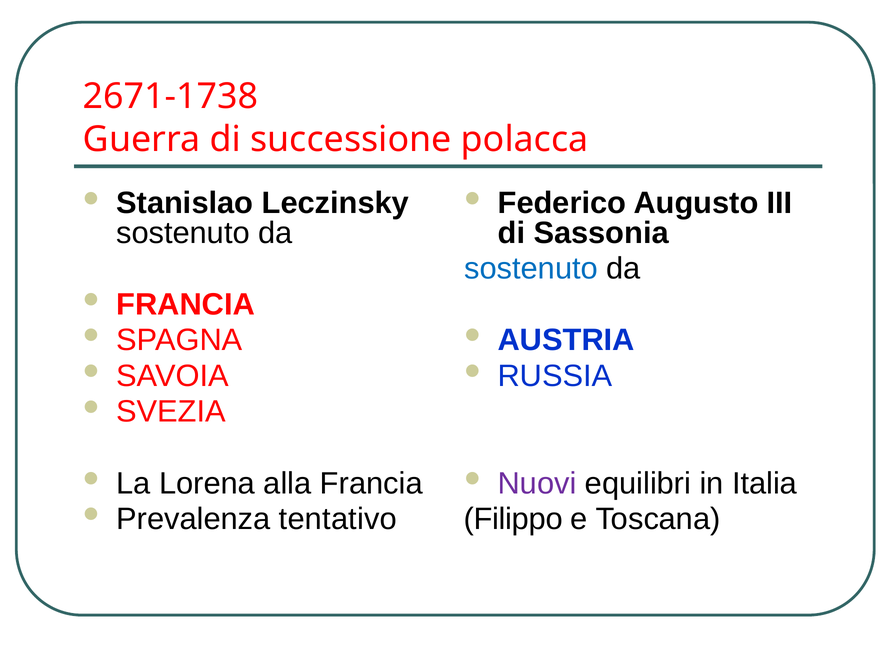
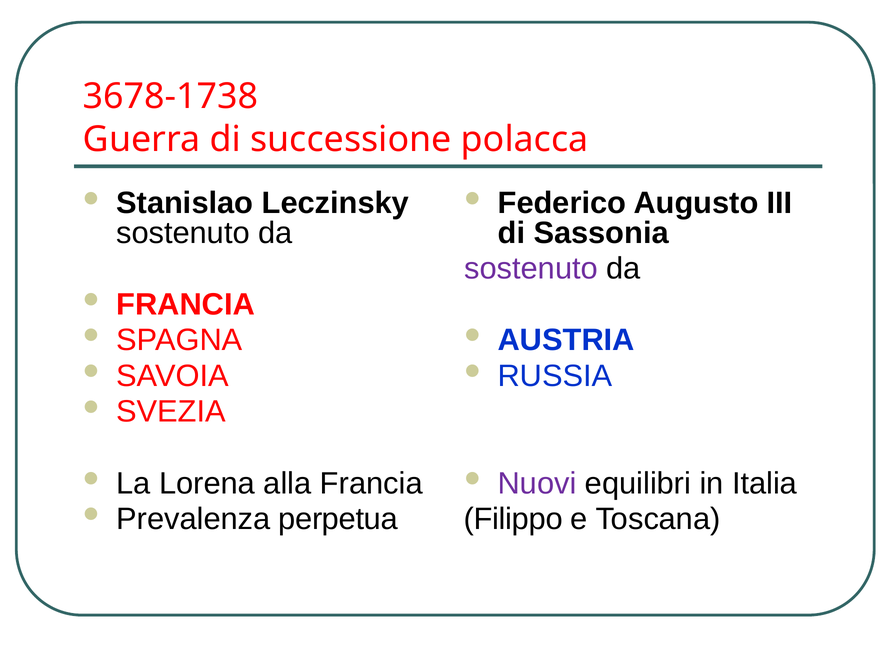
2671-1738: 2671-1738 -> 3678-1738 (171, 97)
sostenuto colour: blue -> purple (531, 269)
tentativo: tentativo -> perpetua (338, 519)
